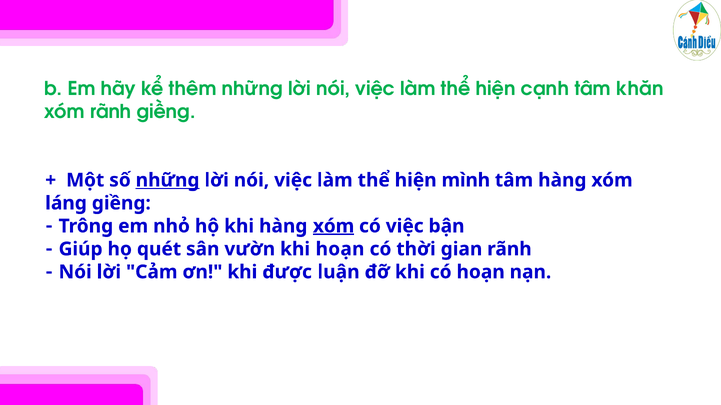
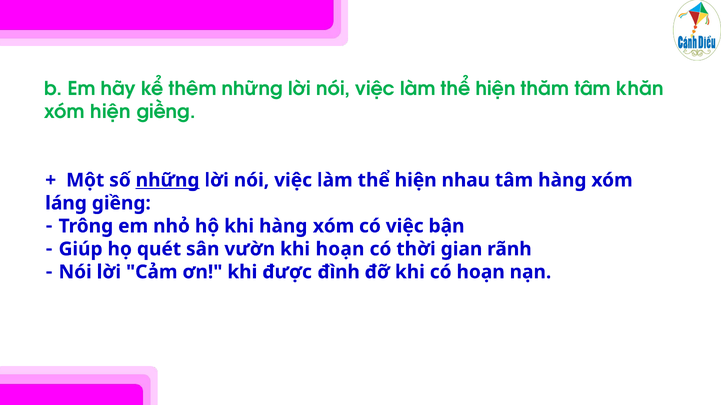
cạnh: cạnh -> thăm (545, 89)
xóm rãnh: rãnh -> hiện (111, 112)
mình: mình -> nhau (466, 180)
xóm underline: present -> none (334, 226)
luận: luận -> đình (339, 272)
